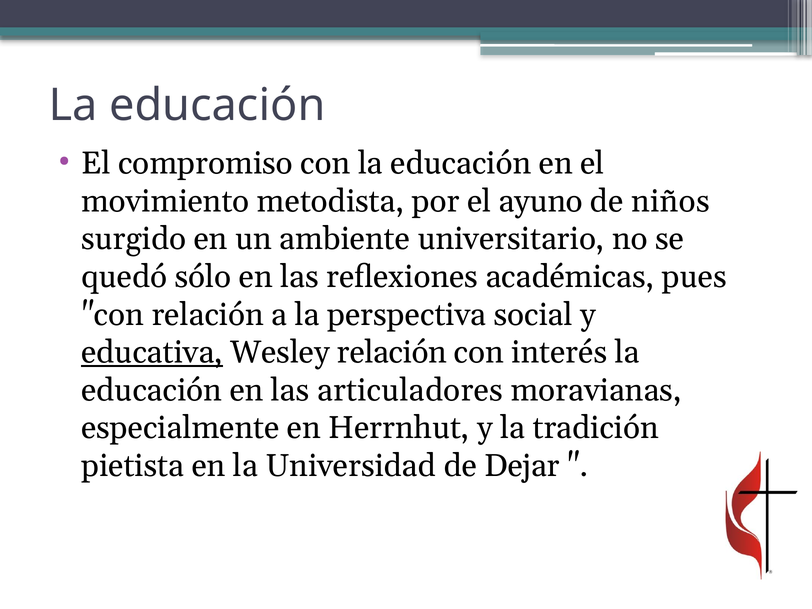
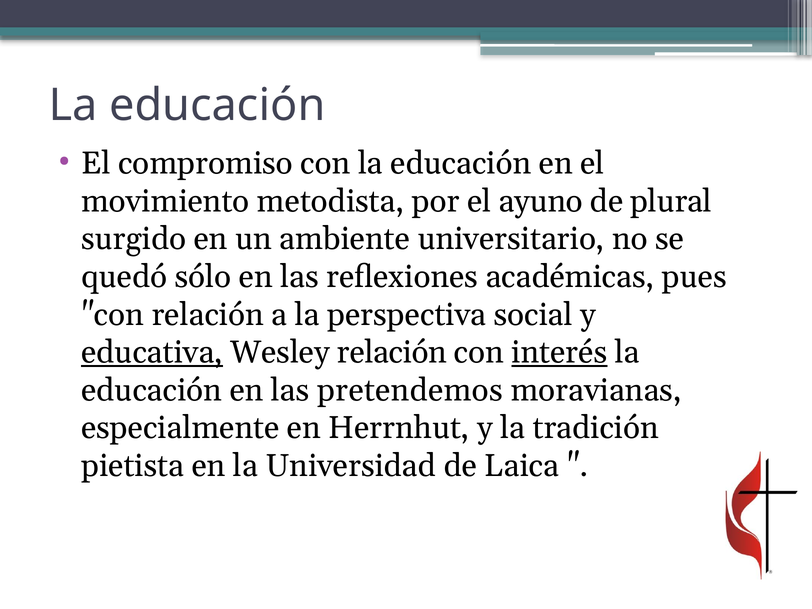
niños: niños -> plural (671, 201)
interés underline: none -> present (559, 352)
articuladores: articuladores -> pretendemos (410, 390)
Dejar: Dejar -> Laica (522, 466)
